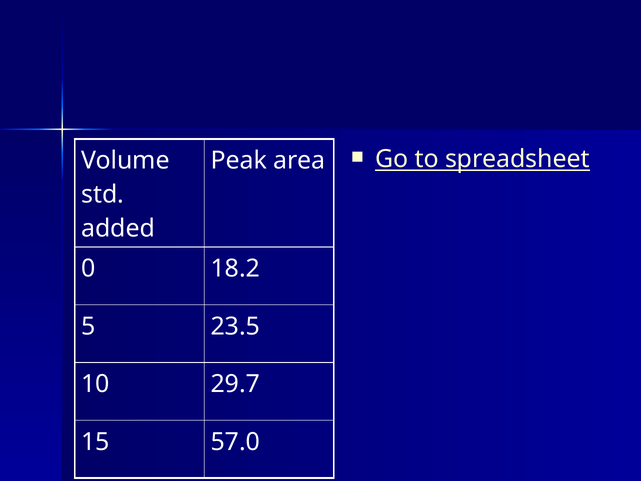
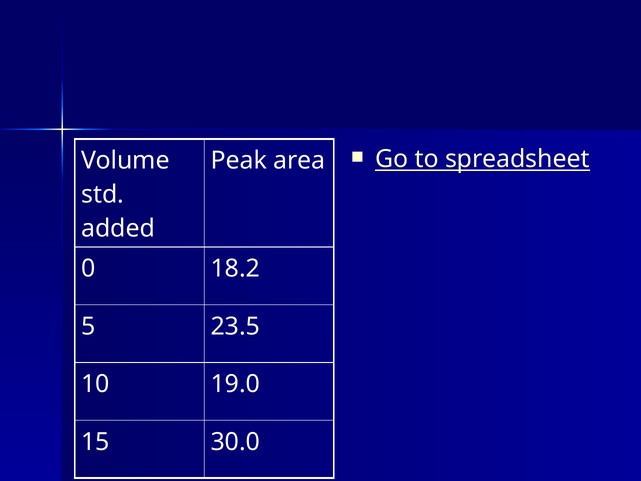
29.7: 29.7 -> 19.0 (235, 384)
57.0: 57.0 -> 30.0 (235, 442)
